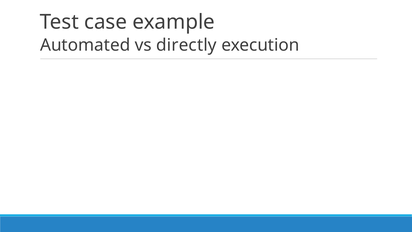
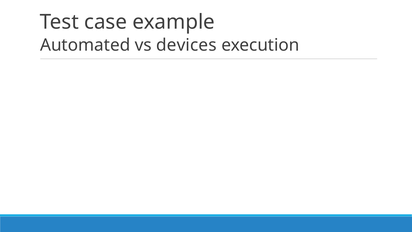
directly: directly -> devices (186, 45)
